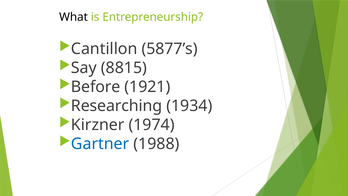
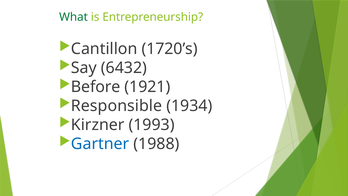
What colour: black -> green (73, 17)
5877’s: 5877’s -> 1720’s (170, 49)
8815: 8815 -> 6432 (124, 68)
Researching: Researching -> Responsible (117, 106)
1974: 1974 -> 1993 (152, 125)
